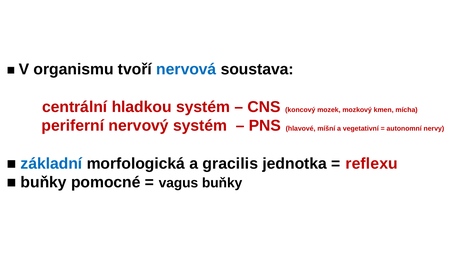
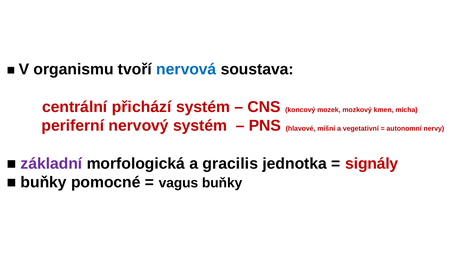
hladkou: hladkou -> přichází (142, 107)
základní colour: blue -> purple (51, 163)
reflexu: reflexu -> signály (372, 163)
